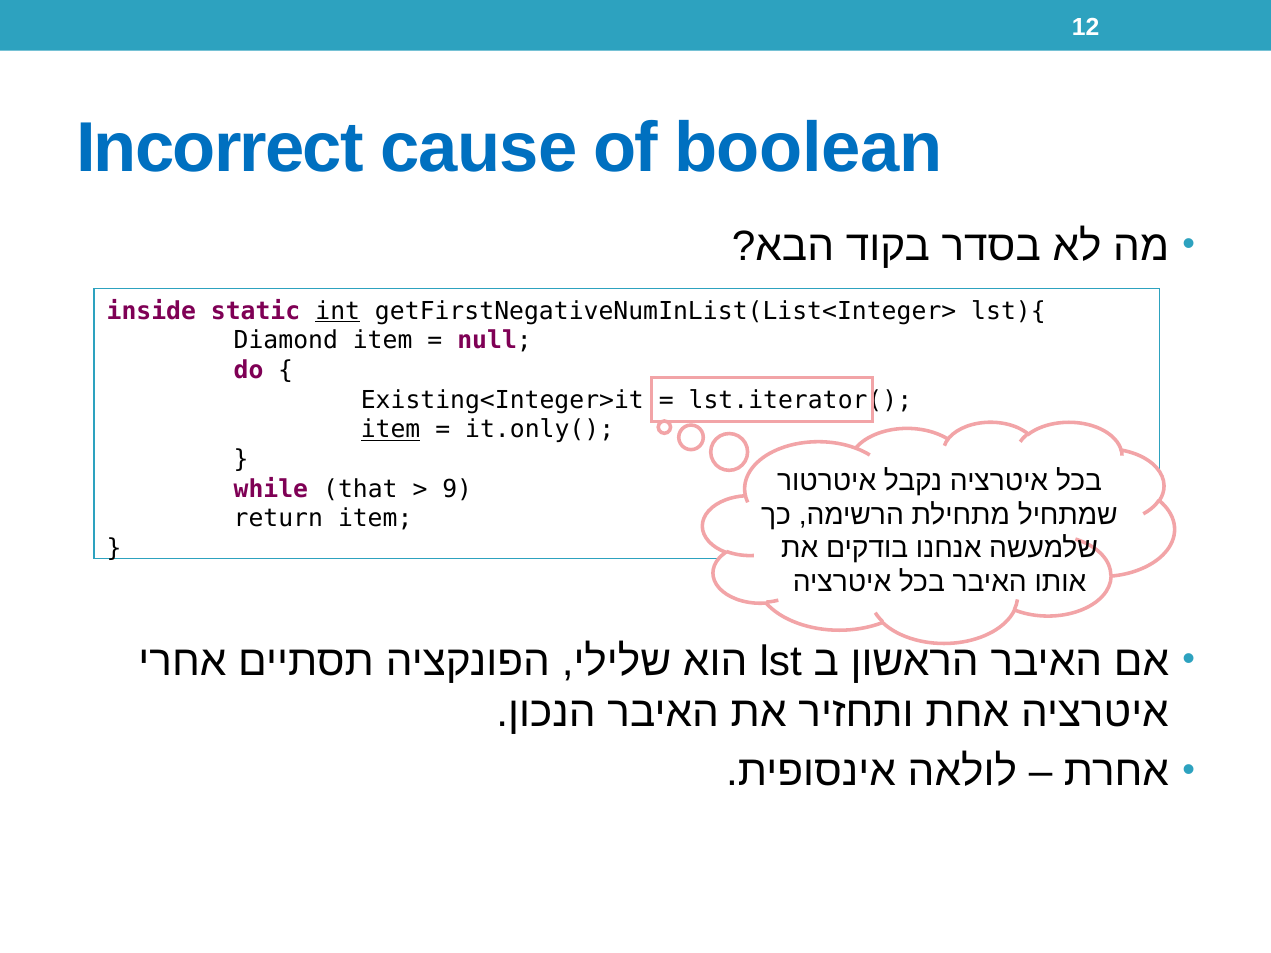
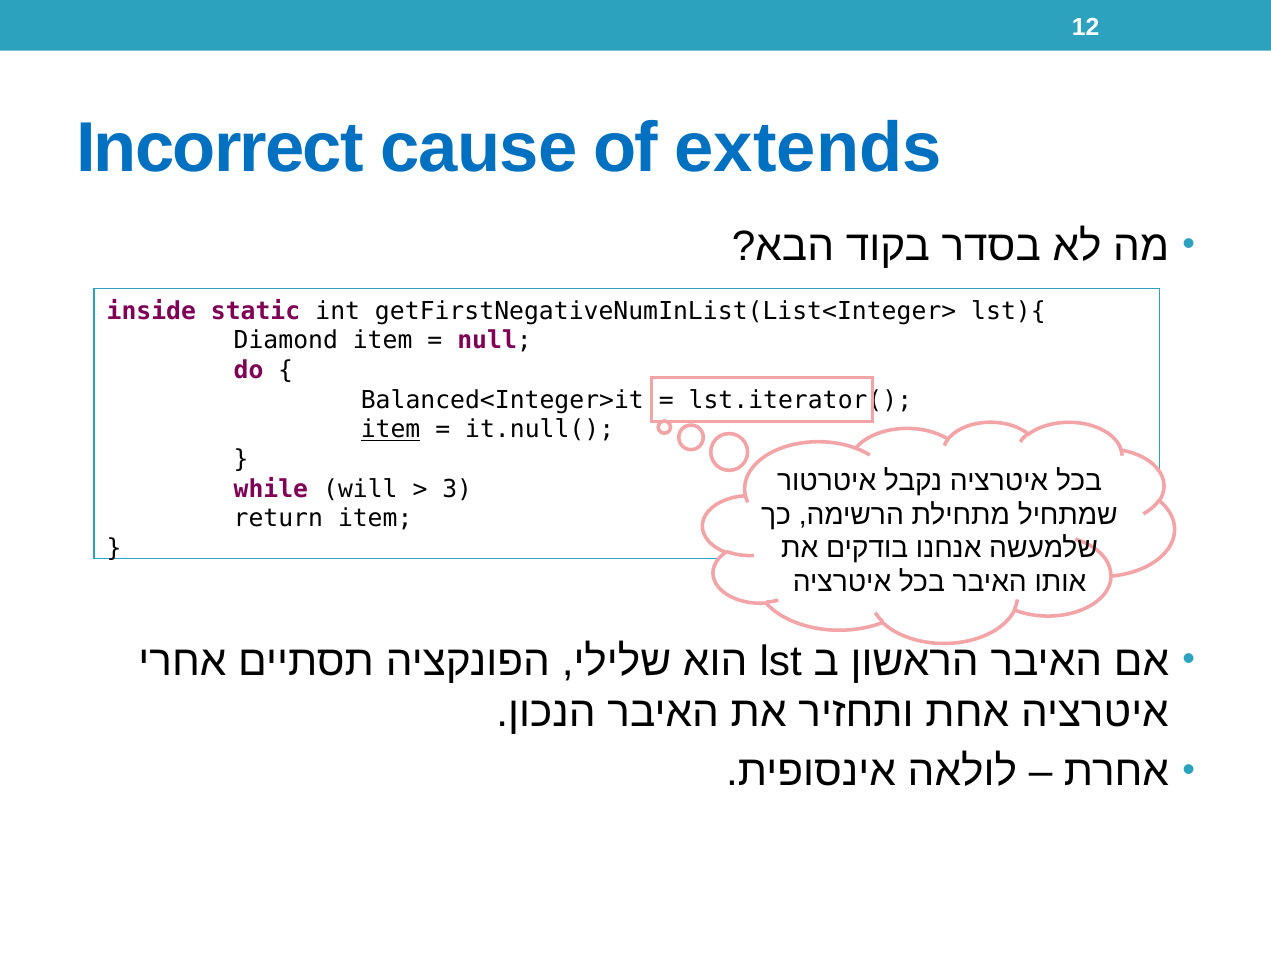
boolean: boolean -> extends (808, 148)
int underline: present -> none (338, 311)
Existing<Integer>it: Existing<Integer>it -> Balanced<Integer>it (502, 400)
it.only(: it.only( -> it.null( (540, 430)
that: that -> will (360, 489)
9: 9 -> 3 (457, 489)
